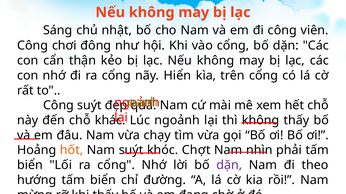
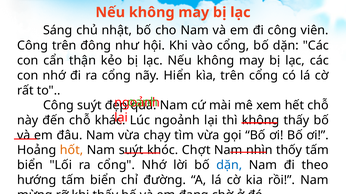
Công chơi: chơi -> trên (64, 46)
phải: phải -> thốy (289, 151)
dặn colour: purple -> blue (229, 166)
